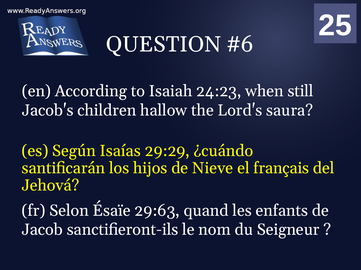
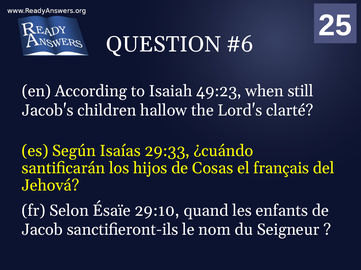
24:23: 24:23 -> 49:23 (219, 91)
saura: saura -> clarté (290, 111)
29:29: 29:29 -> 29:33 (167, 151)
Nieve: Nieve -> Cosas (213, 169)
29:63: 29:63 -> 29:10 (157, 211)
